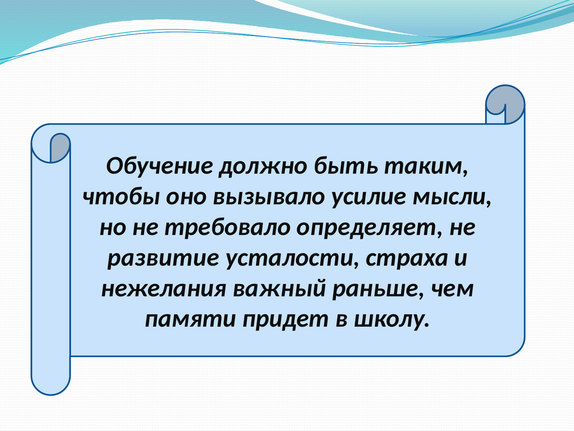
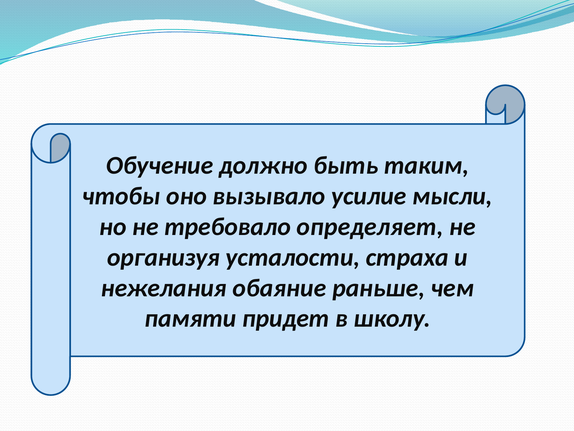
развитие: развитие -> организуя (164, 257)
важный: важный -> обаяние (279, 288)
